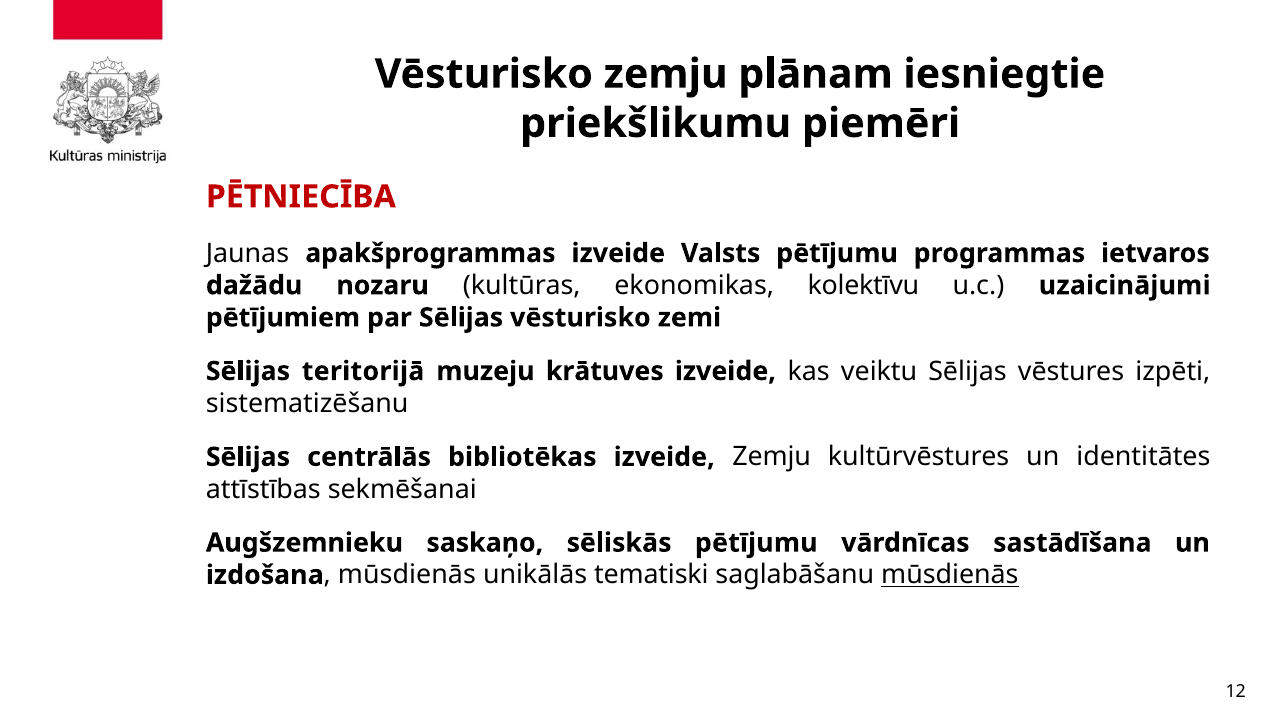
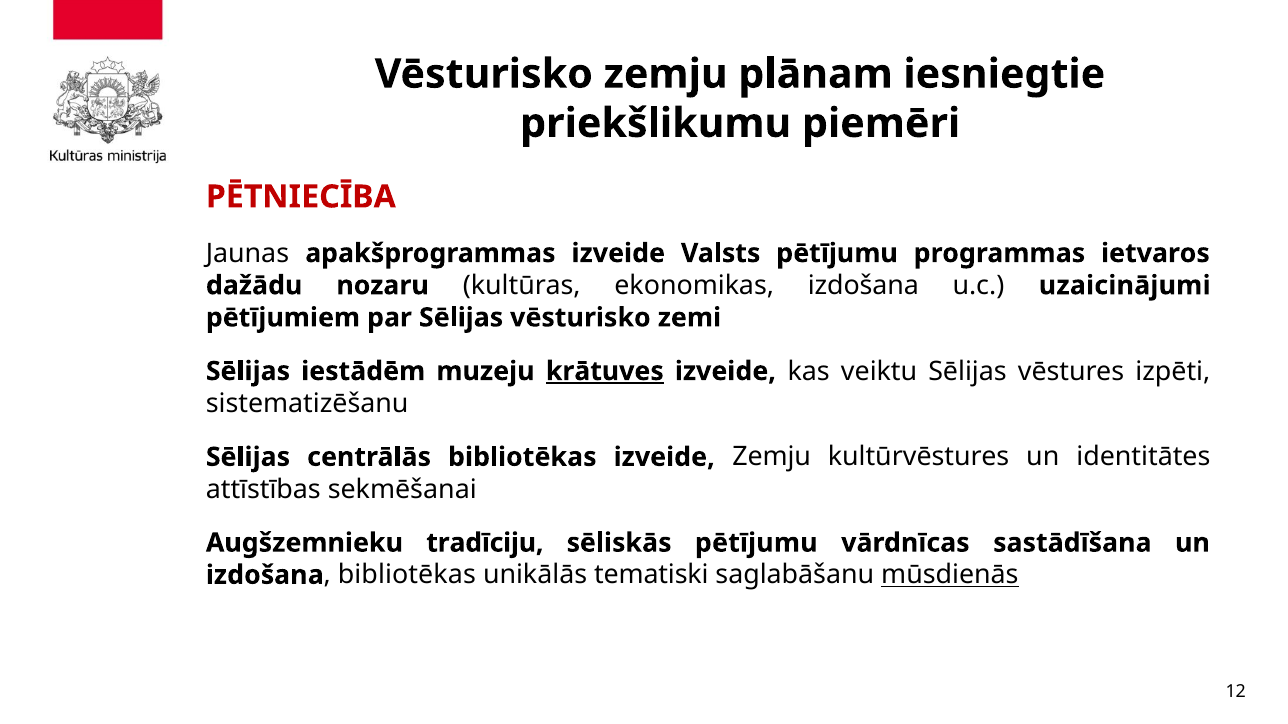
ekonomikas kolektīvu: kolektīvu -> izdošana (863, 286)
teritorijā: teritorijā -> iestādēm (363, 372)
krātuves underline: none -> present (605, 372)
saskaņo: saskaņo -> tradīciju (485, 543)
izdošana mūsdienās: mūsdienās -> bibliotēkas (407, 575)
